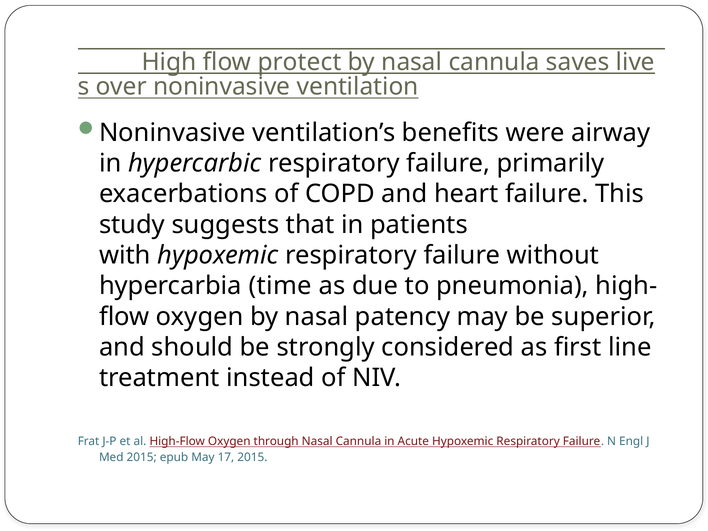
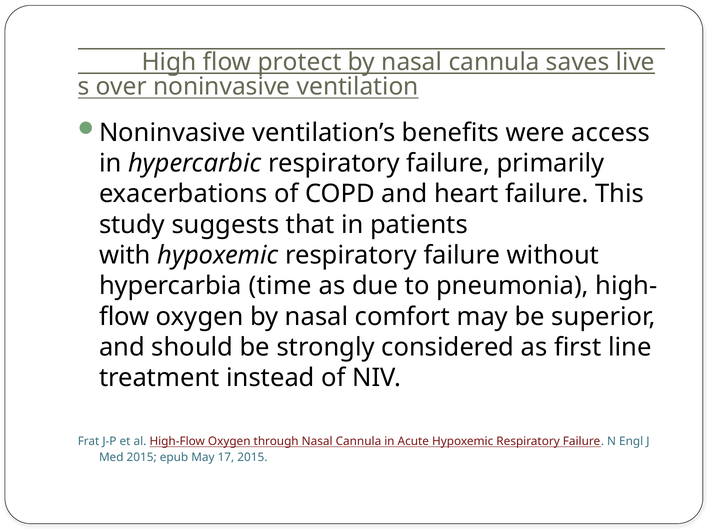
airway: airway -> access (611, 133)
patency: patency -> comfort (403, 317)
